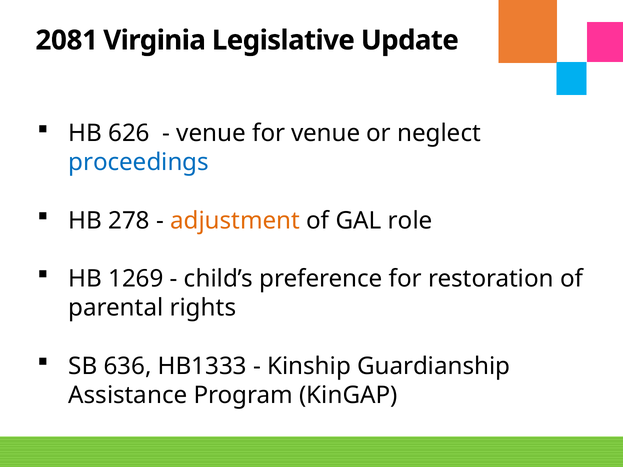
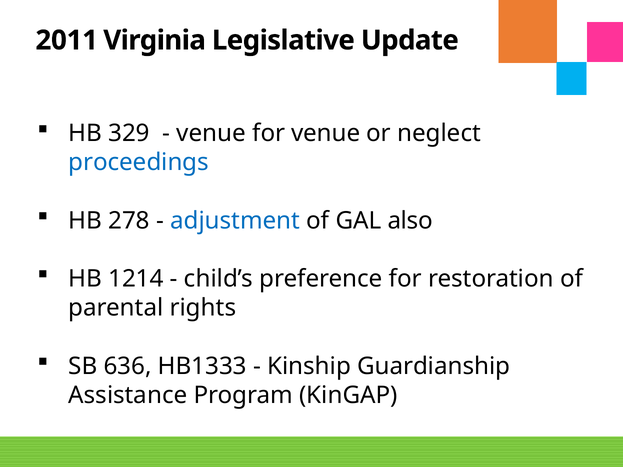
2081: 2081 -> 2011 (67, 40)
626: 626 -> 329 (129, 134)
adjustment colour: orange -> blue (235, 221)
role: role -> also (410, 221)
1269: 1269 -> 1214 (136, 279)
